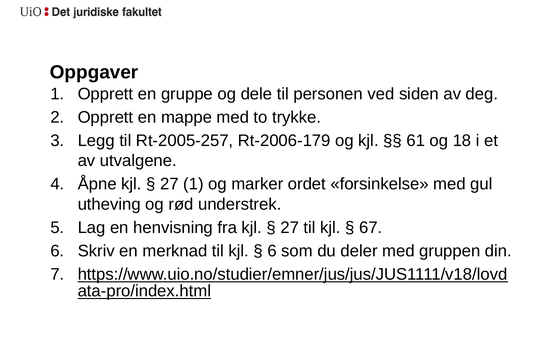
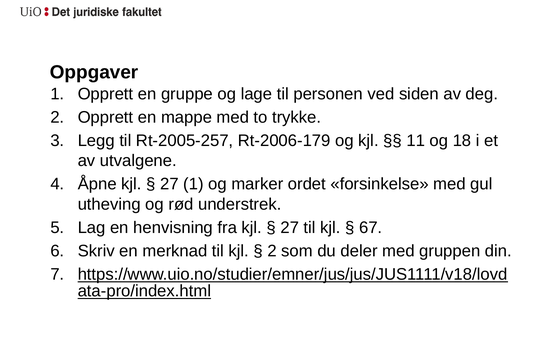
dele: dele -> lage (256, 94)
61: 61 -> 11 (416, 141)
6: 6 -> 2 (272, 251)
